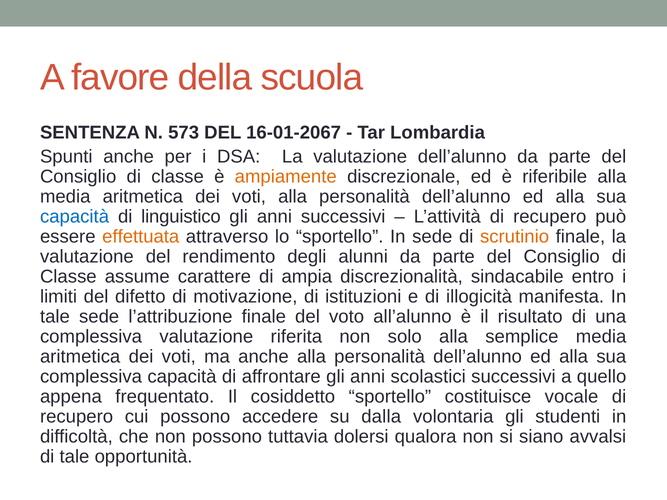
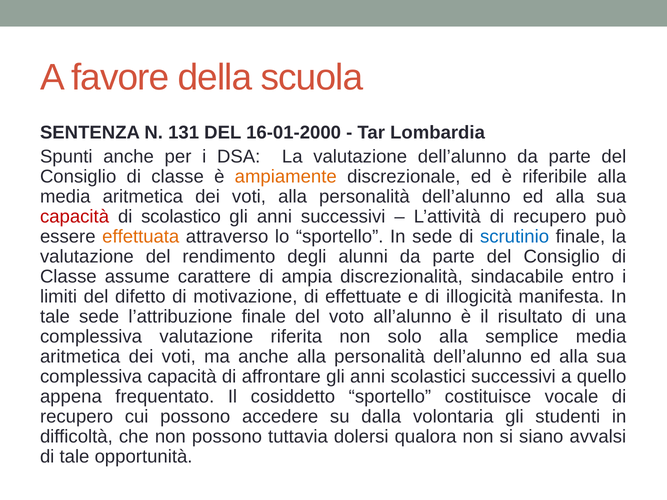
573: 573 -> 131 (184, 132)
16-01-2067: 16-01-2067 -> 16-01-2000 (294, 132)
capacità colour: blue -> red (75, 217)
linguistico: linguistico -> scolastico (181, 217)
scrutinio colour: orange -> blue (515, 237)
istituzioni: istituzioni -> effettuate (363, 297)
